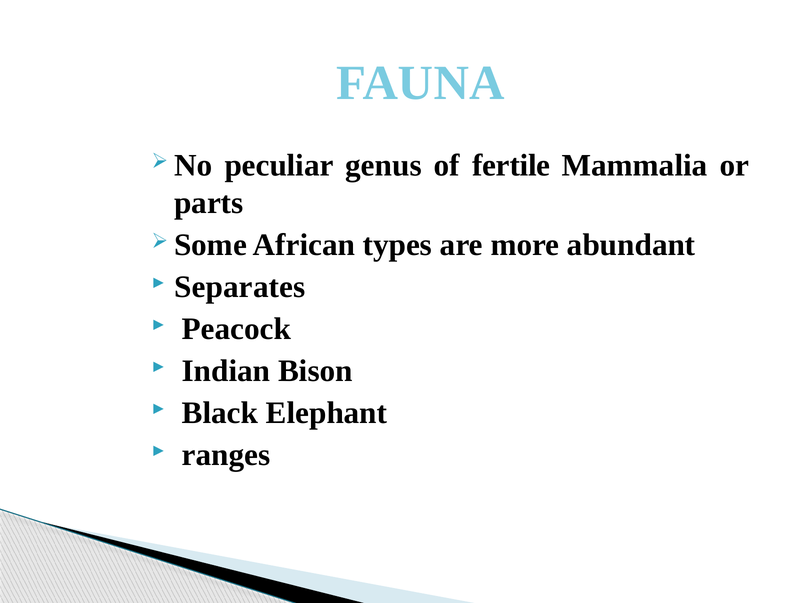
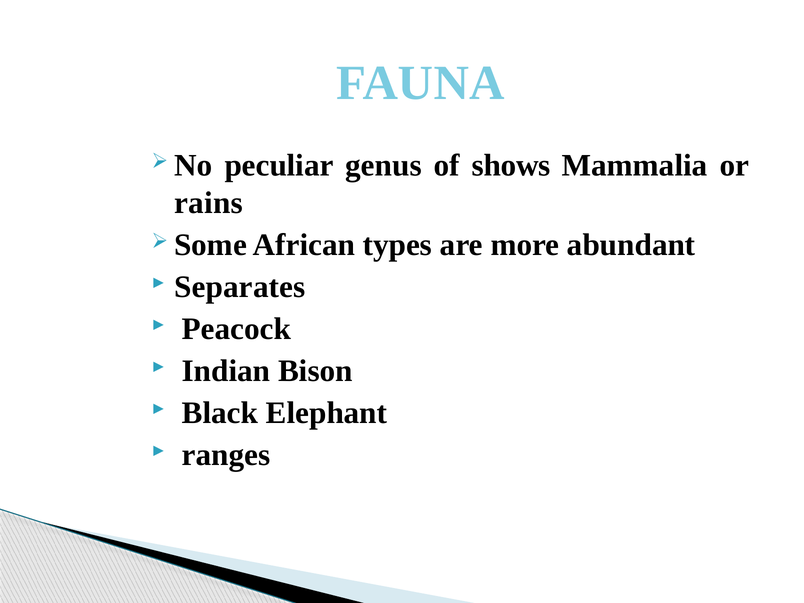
fertile: fertile -> shows (511, 166)
parts: parts -> rains (209, 203)
